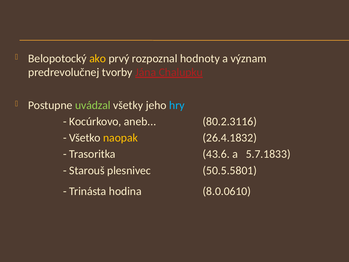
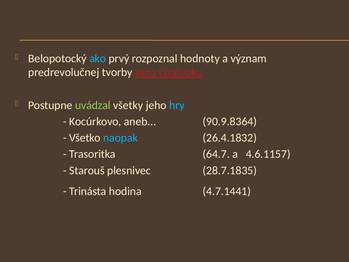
ako colour: yellow -> light blue (98, 58)
80.2.3116: 80.2.3116 -> 90.9.8364 (230, 121)
naopak colour: yellow -> light blue (121, 138)
43.6: 43.6 -> 64.7 (216, 154)
5.7.1833: 5.7.1833 -> 4.6.1157 (268, 154)
50.5.5801: 50.5.5801 -> 28.7.1835 (230, 170)
8.0.0610: 8.0.0610 -> 4.7.1441 (227, 191)
